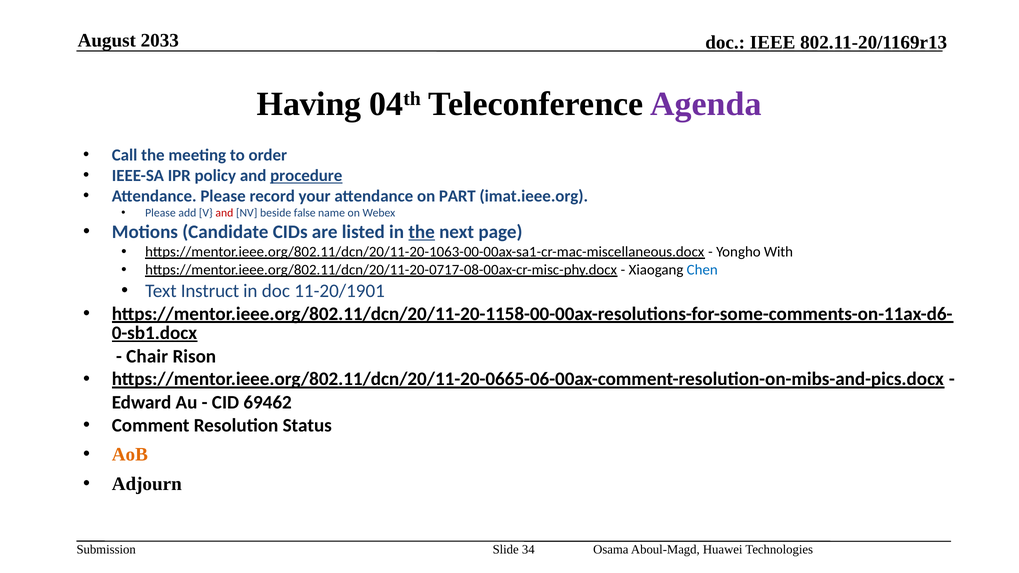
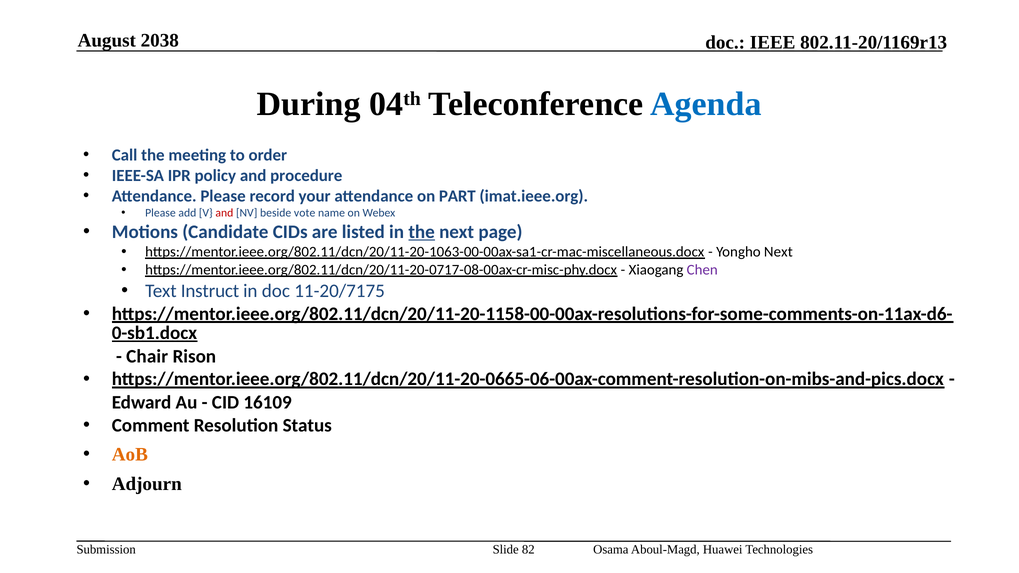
2033: 2033 -> 2038 (160, 41)
Having: Having -> During (309, 104)
Agenda colour: purple -> blue (706, 104)
procedure underline: present -> none (306, 176)
false: false -> vote (305, 213)
Yongho With: With -> Next (778, 252)
Chen colour: blue -> purple (702, 270)
11-20/1901: 11-20/1901 -> 11-20/7175 (340, 291)
69462: 69462 -> 16109 (268, 403)
34: 34 -> 82 (528, 550)
